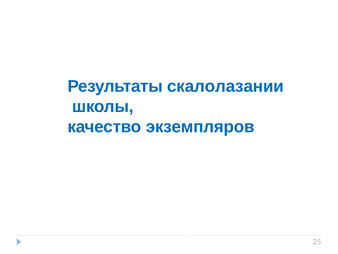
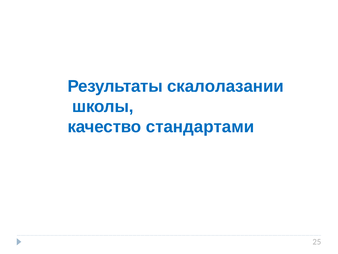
экземпляров: экземпляров -> стандартами (200, 127)
